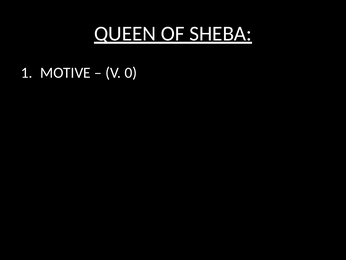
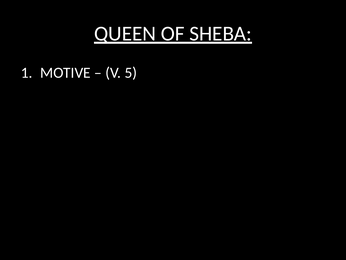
0: 0 -> 5 (131, 73)
